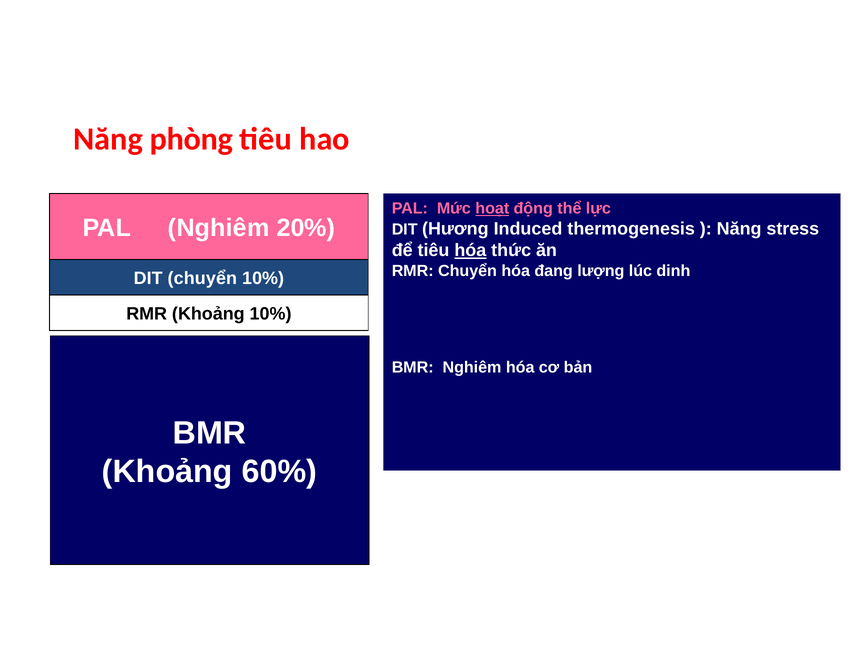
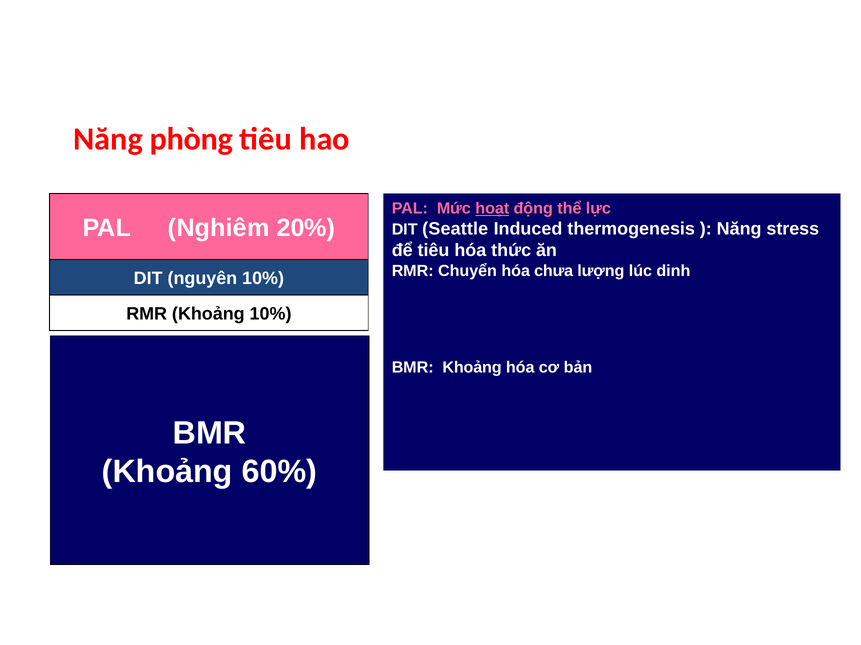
Hương: Hương -> Seattle (455, 229)
hóa underline: present -> none (470, 251)
đang: đang -> chưa (554, 271)
DIT chuyển: chuyển -> nguyên (202, 279)
Nghiêm: Nghiêm -> Khoảng (472, 368)
